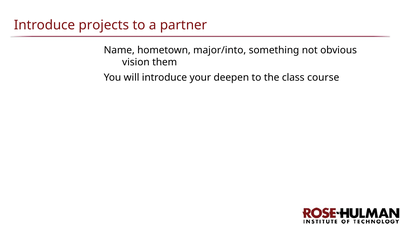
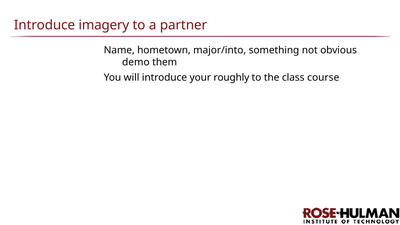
projects: projects -> imagery (104, 25)
vision: vision -> demo (136, 62)
deepen: deepen -> roughly (231, 78)
